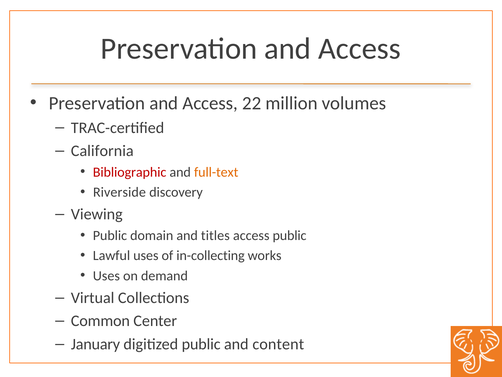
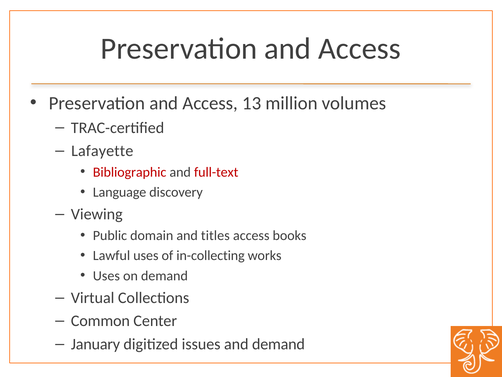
22: 22 -> 13 (252, 103)
California: California -> Lafayette (102, 151)
full-text colour: orange -> red (216, 172)
Riverside: Riverside -> Language (120, 192)
access public: public -> books (290, 235)
digitized public: public -> issues (201, 344)
and content: content -> demand (278, 344)
